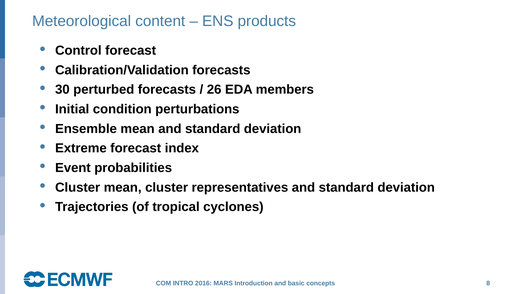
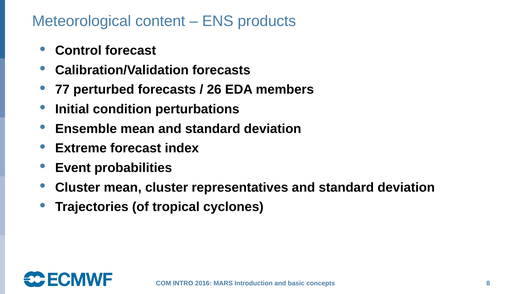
30: 30 -> 77 (62, 90)
